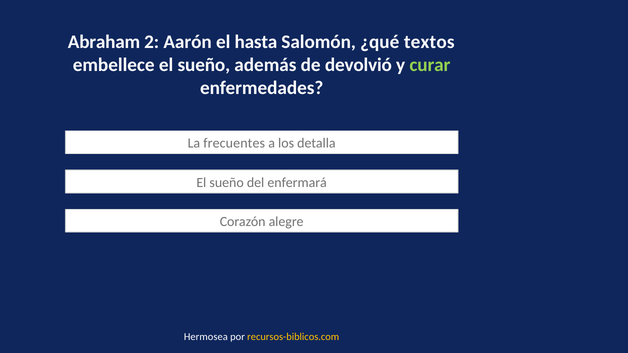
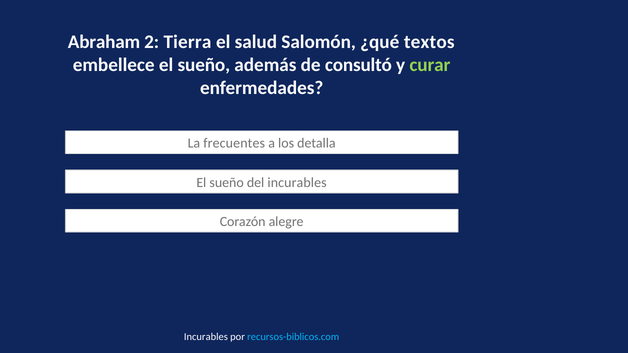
Aarón: Aarón -> Tierra (187, 42)
hasta: hasta -> salud (256, 42)
devolvió: devolvió -> consultó (358, 65)
del enfermará: enfermará -> incurables (297, 183)
Hermosea: Hermosea -> Incurables (206, 337)
recursos-biblicos.com colour: yellow -> light blue (293, 337)
